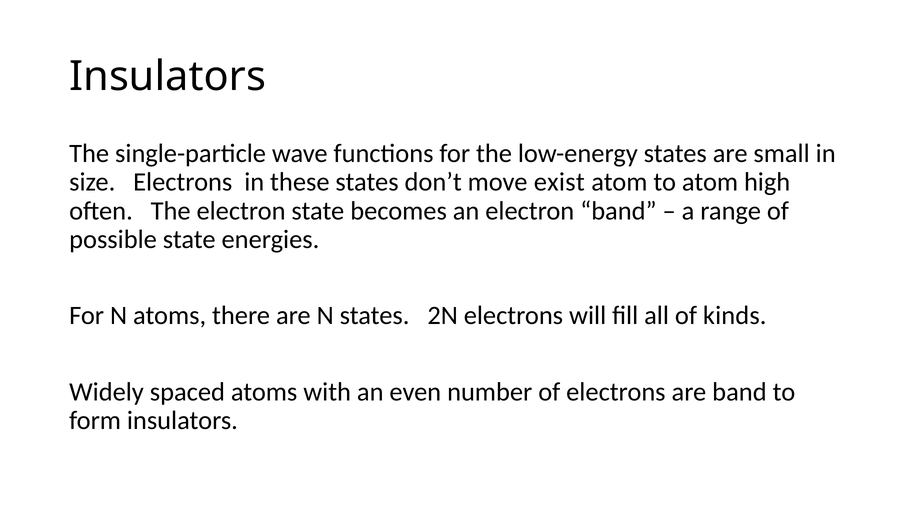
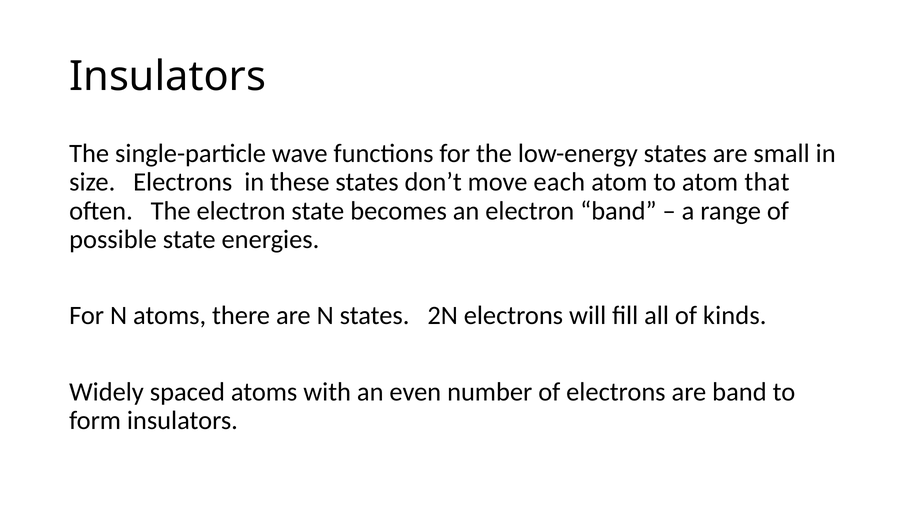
exist: exist -> each (559, 182)
high: high -> that (767, 182)
